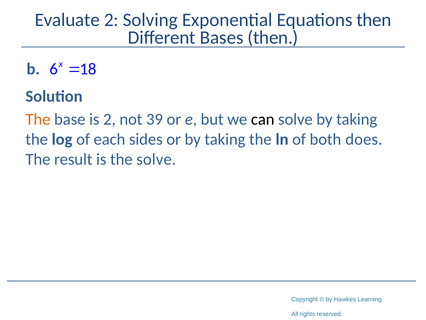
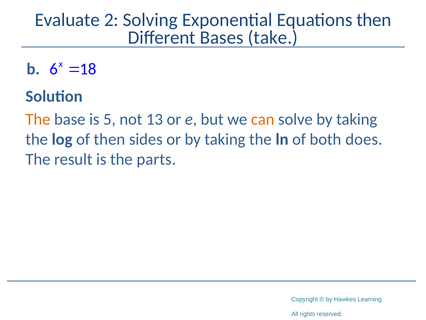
Bases then: then -> take (273, 38)
is 2: 2 -> 5 (109, 119)
39: 39 -> 13 (155, 119)
can colour: black -> orange (263, 119)
of each: each -> then (109, 139)
the solve: solve -> parts (156, 159)
